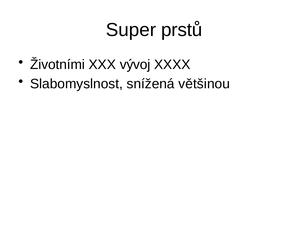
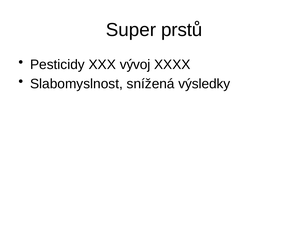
Životními: Životními -> Pesticidy (57, 65)
většinou: většinou -> výsledky (204, 84)
